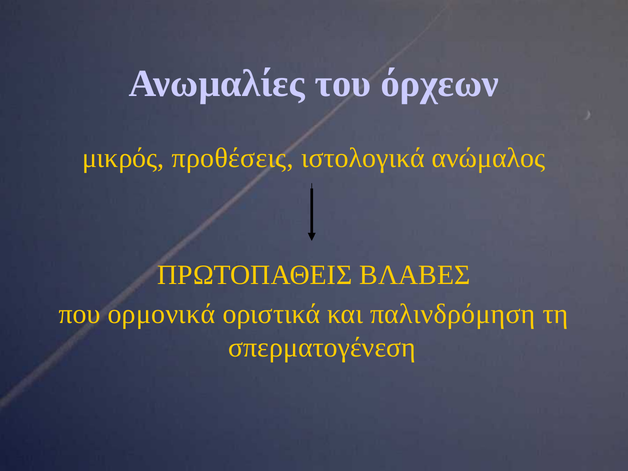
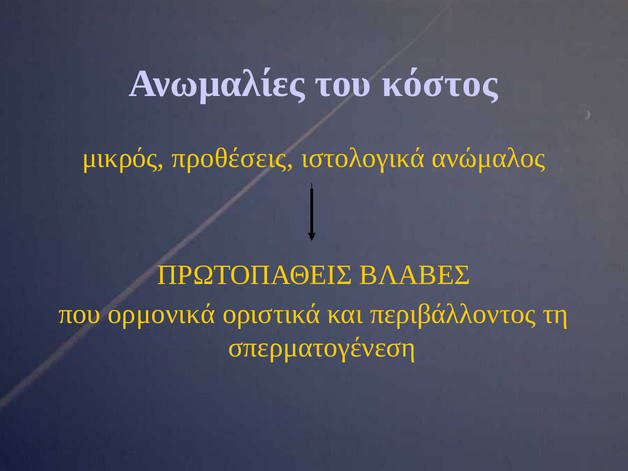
όρχεων: όρχεων -> κόστος (440, 84)
παλινδρόμηση: παλινδρόμηση -> περιβάλλοντος (453, 314)
